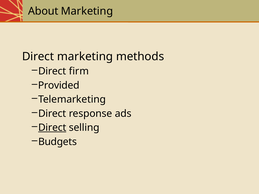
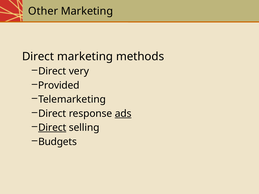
About: About -> Other (43, 11)
firm: firm -> very (79, 71)
ads underline: none -> present (123, 114)
